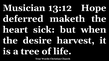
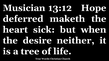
harvest: harvest -> neither (76, 41)
